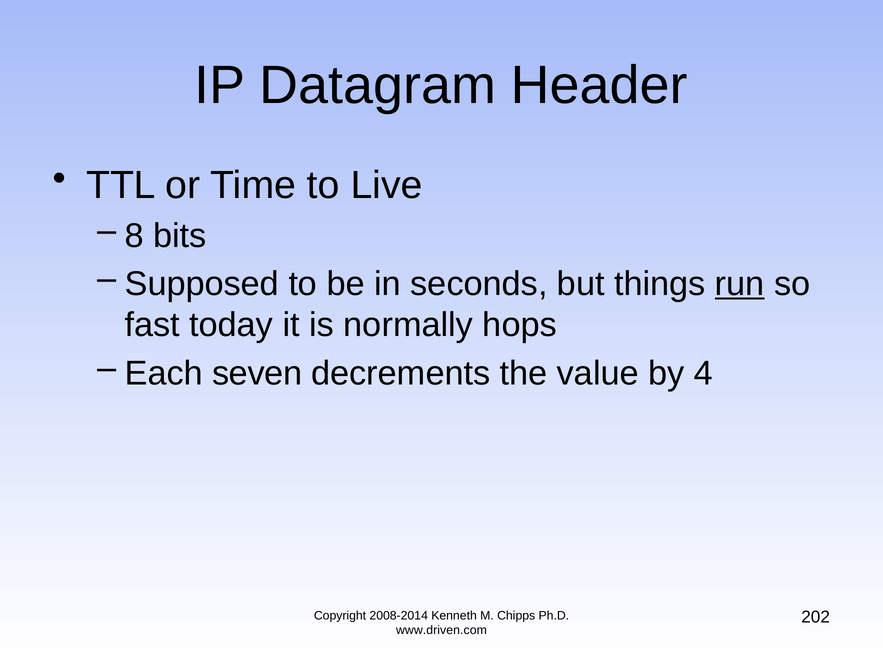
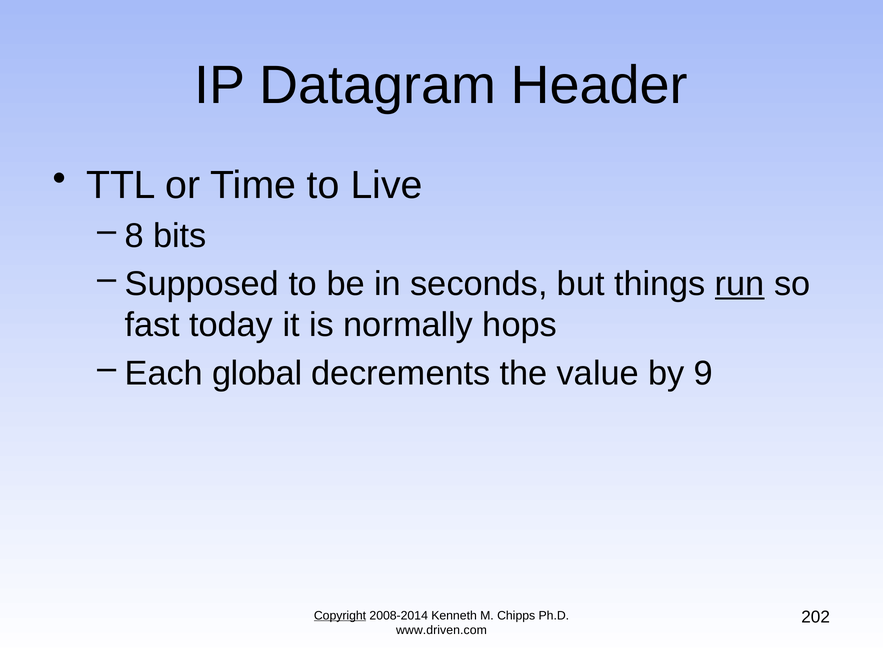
seven: seven -> global (257, 373)
4: 4 -> 9 (703, 373)
Copyright underline: none -> present (340, 616)
